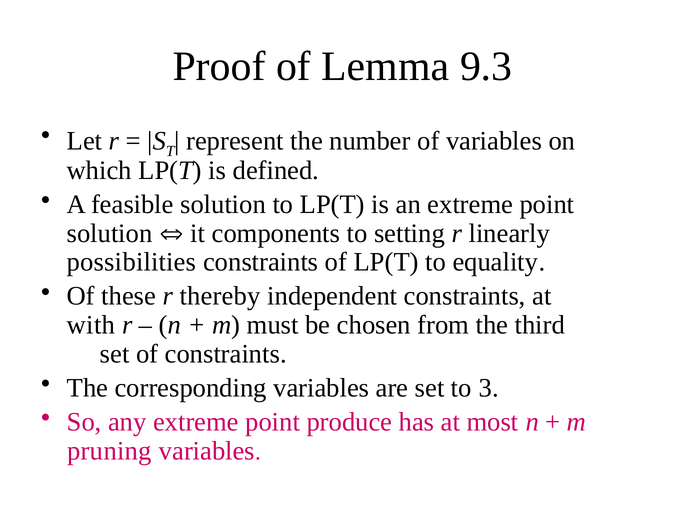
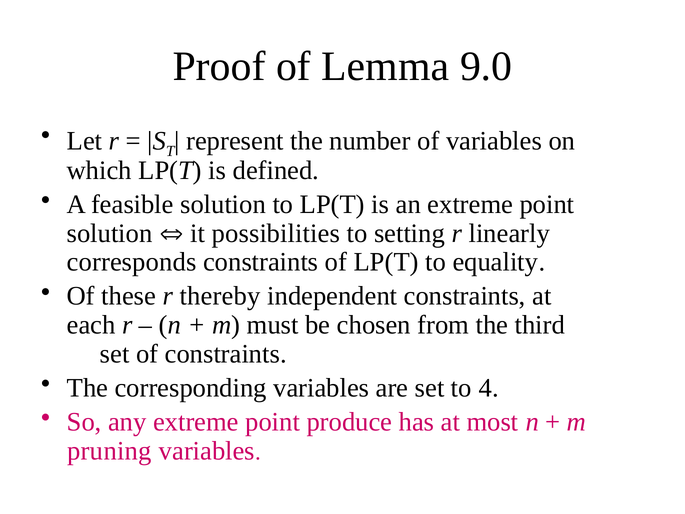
9.3: 9.3 -> 9.0 (486, 66)
components: components -> possibilities (276, 233)
possibilities: possibilities -> corresponds (132, 262)
with: with -> each (91, 325)
3: 3 -> 4 (489, 388)
